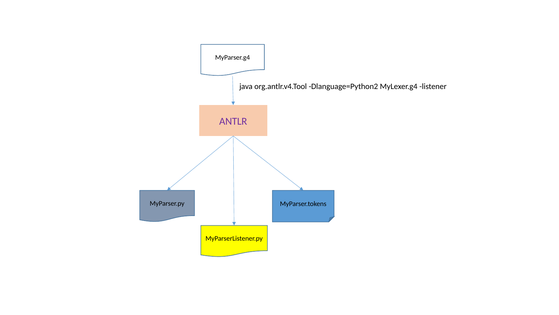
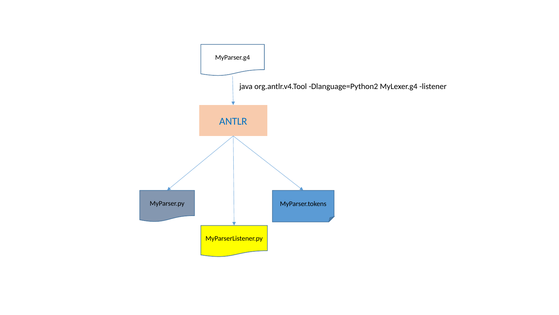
ANTLR colour: purple -> blue (233, 121)
